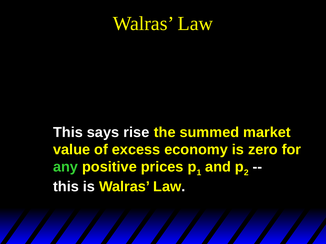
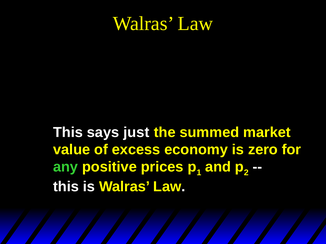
rise: rise -> just (136, 133)
